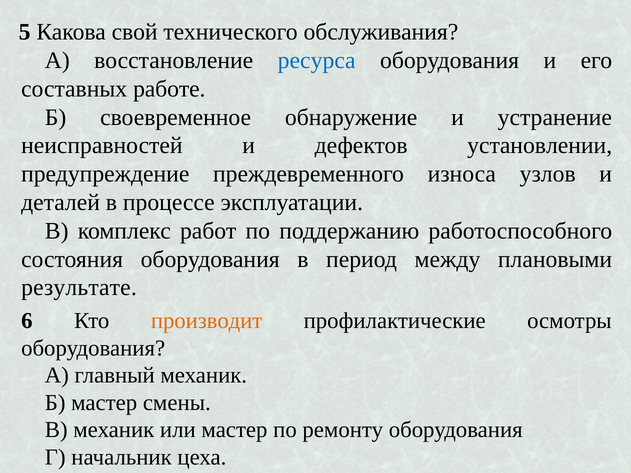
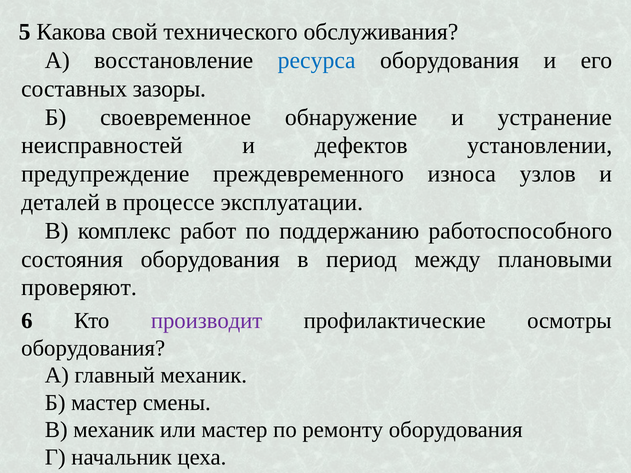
работе: работе -> зазоры (169, 89)
результате: результате -> проверяют (79, 288)
производит colour: orange -> purple (207, 321)
